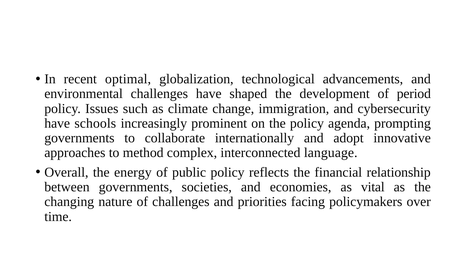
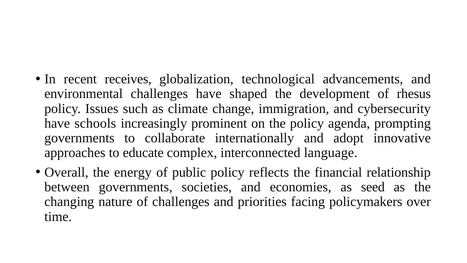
optimal: optimal -> receives (128, 79)
period: period -> rhesus (414, 94)
method: method -> educate (143, 153)
vital: vital -> seed (373, 187)
